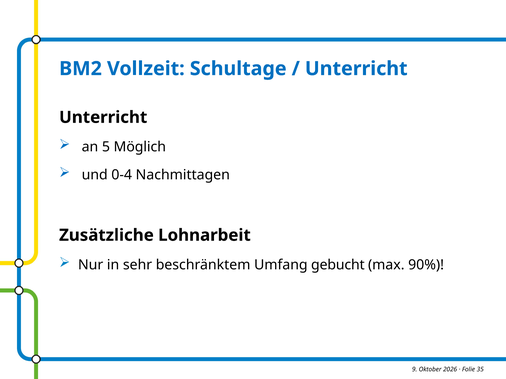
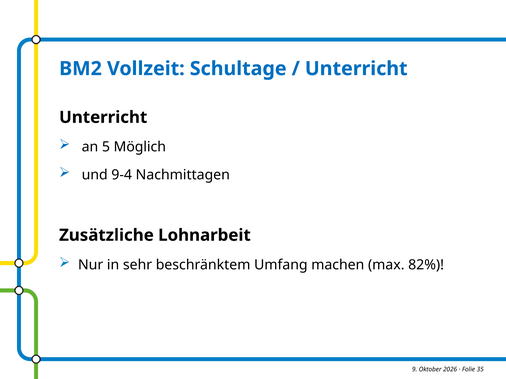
0-4: 0-4 -> 9-4 (122, 175)
gebucht: gebucht -> machen (338, 265)
90%: 90% -> 82% (426, 265)
